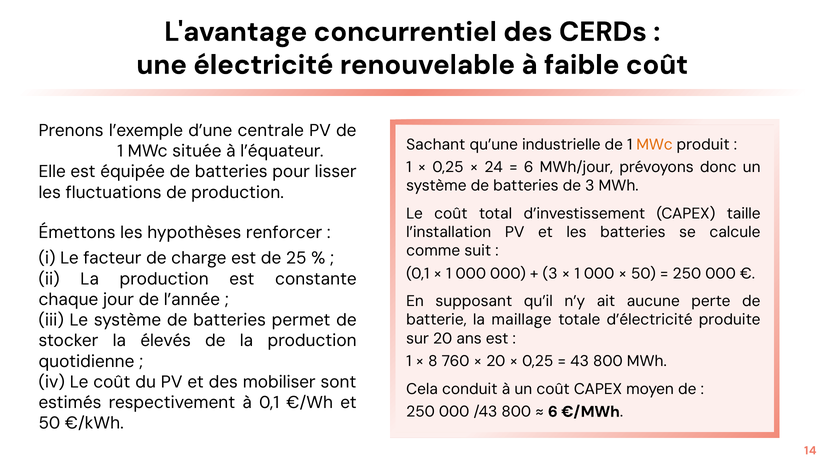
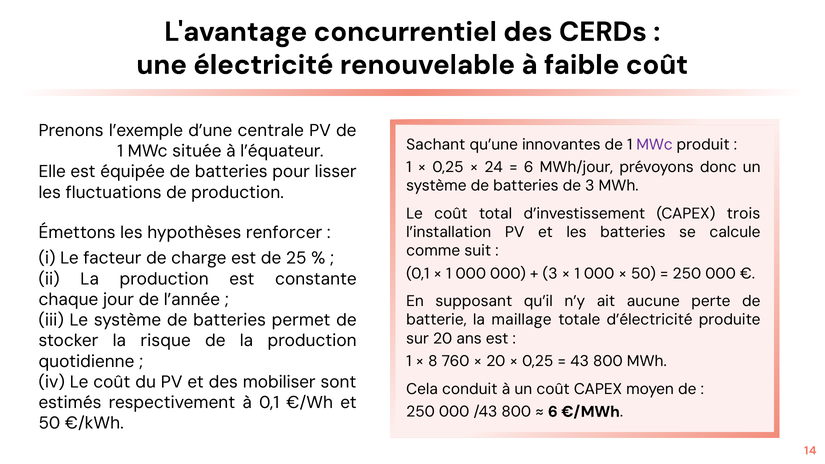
industrielle: industrielle -> innovantes (561, 145)
MWc colour: orange -> purple (655, 145)
taille: taille -> trois (743, 214)
élevés: élevés -> risque (166, 341)
